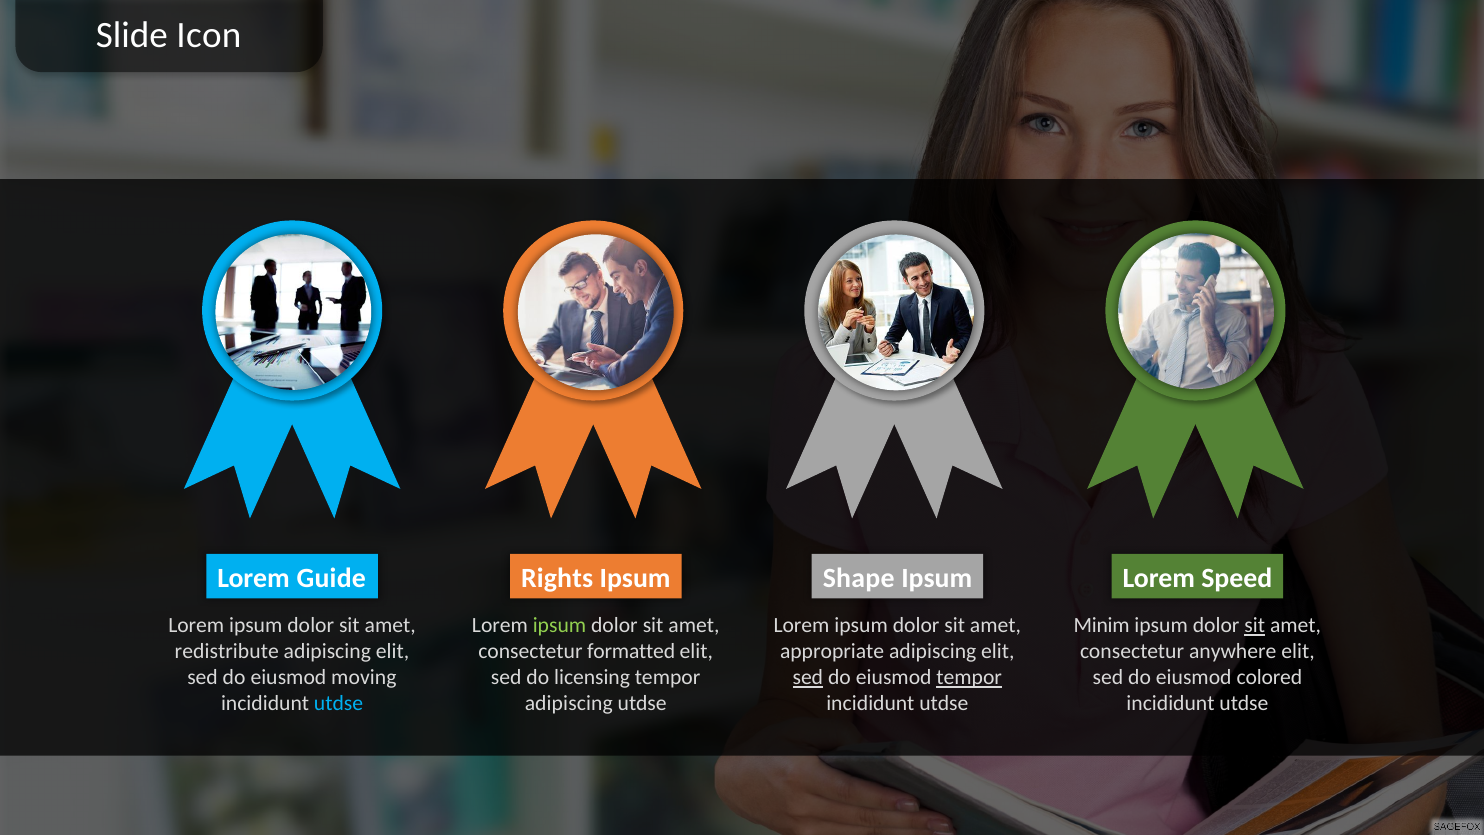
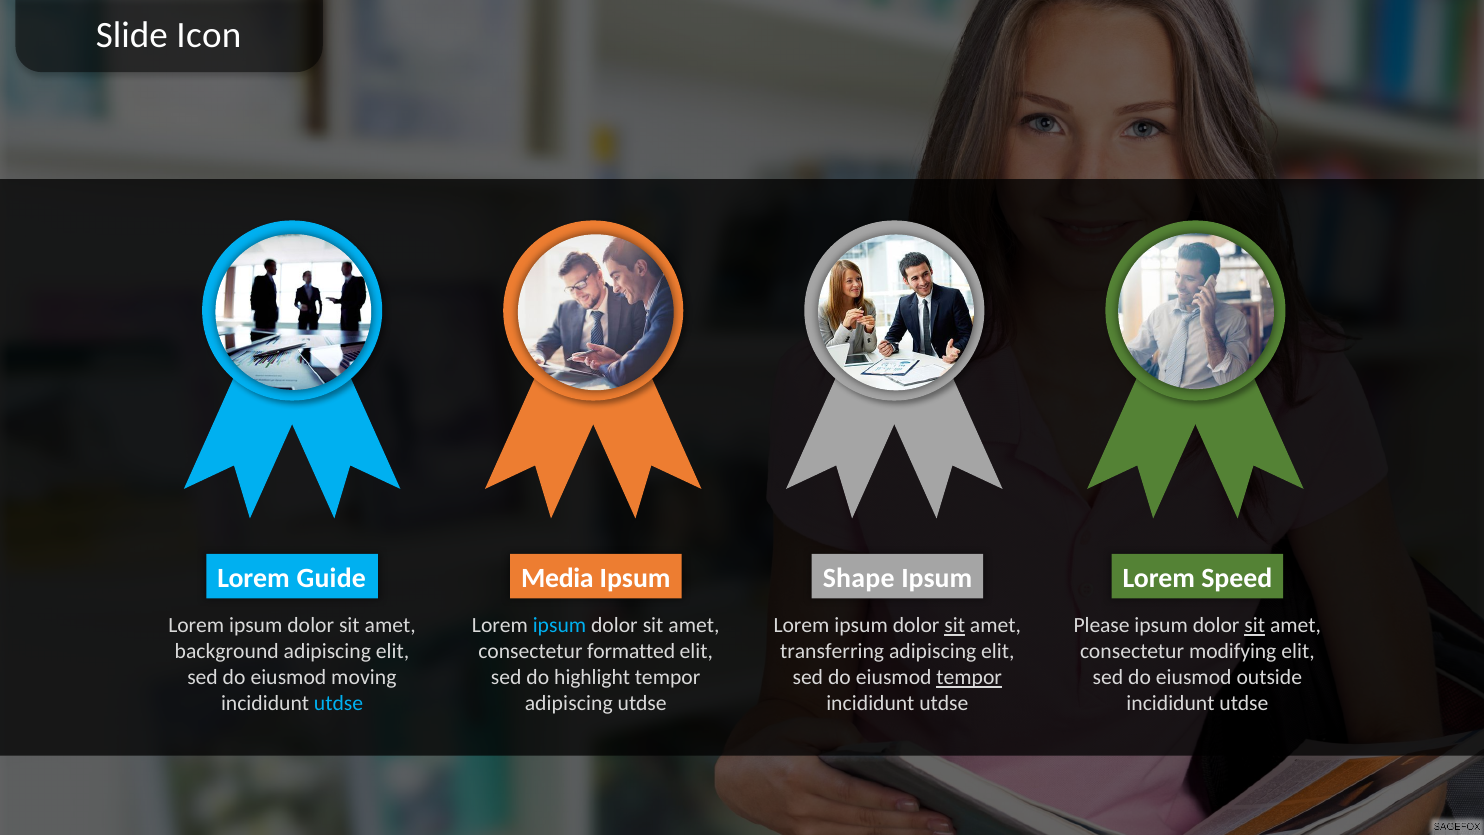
Rights: Rights -> Media (557, 578)
ipsum colour: light green -> light blue (559, 625)
sit underline: none -> present (955, 625)
Minim: Minim -> Please (1102, 625)
redistribute: redistribute -> background (227, 651)
appropriate: appropriate -> transferring (832, 651)
anywhere: anywhere -> modifying (1233, 651)
licensing: licensing -> highlight (592, 677)
sed underline: present -> none (808, 677)
colored: colored -> outside (1269, 677)
